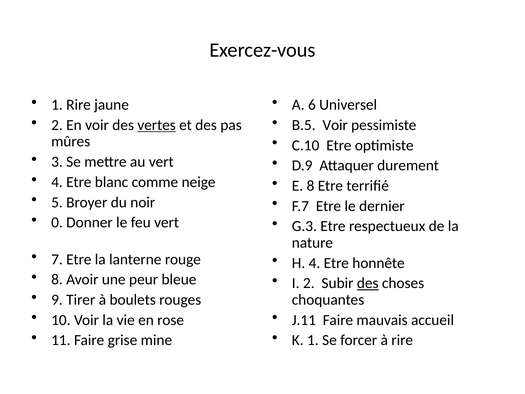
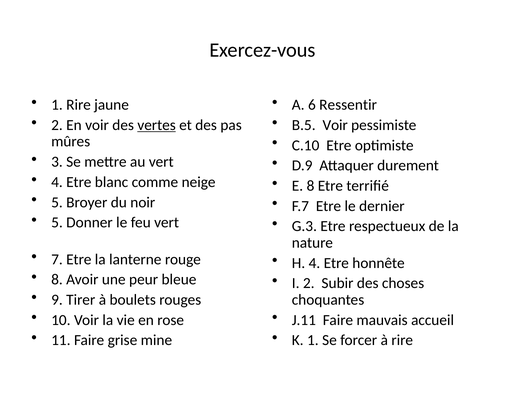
Universel: Universel -> Ressentir (348, 105)
0: 0 -> 5 (57, 222)
des underline: present -> none (368, 283)
